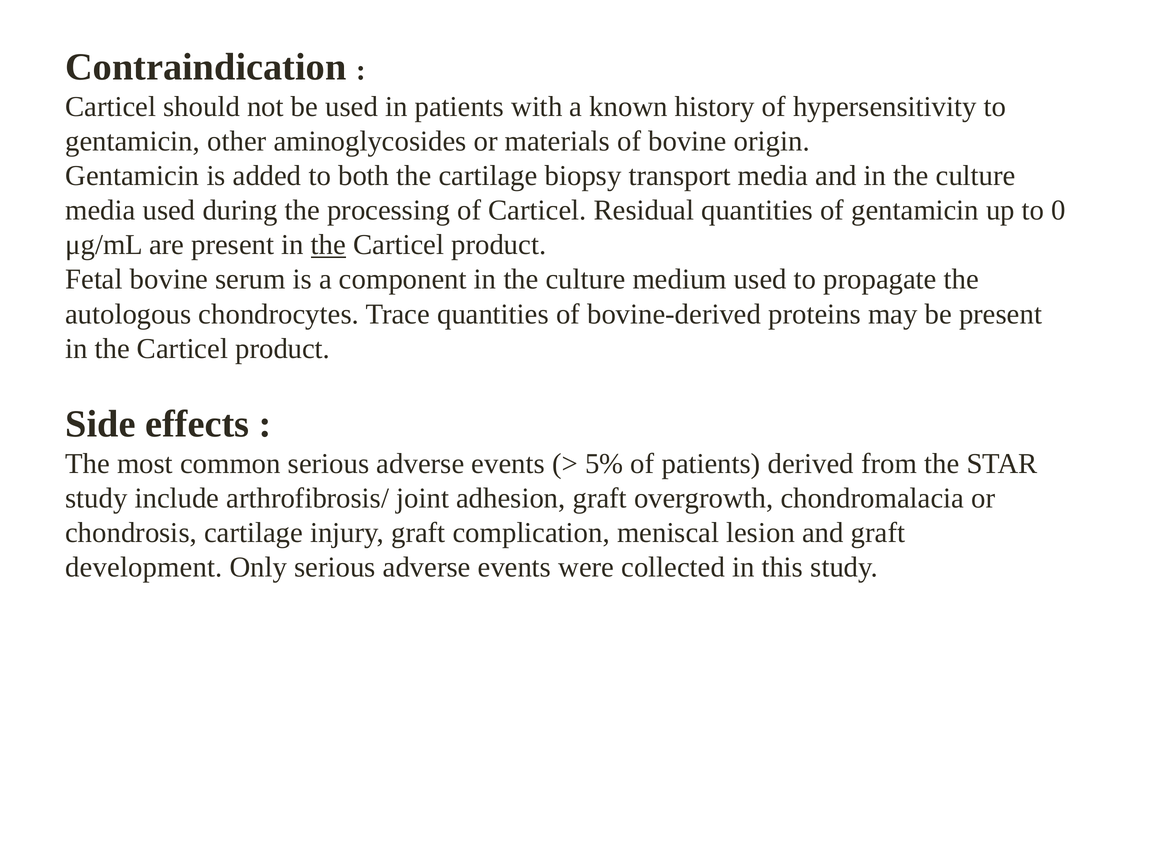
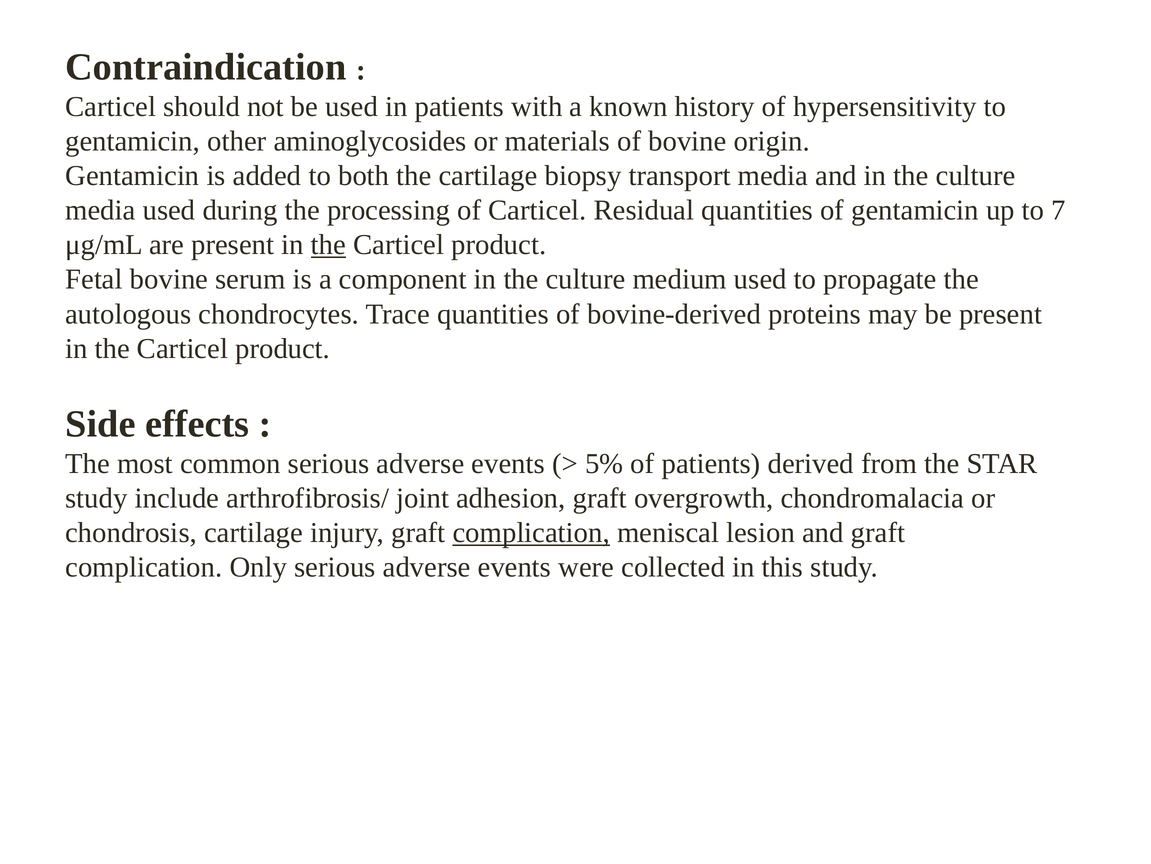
0: 0 -> 7 (1059, 210)
complication underline: none -> present (531, 532)
development: development -> complication (144, 567)
